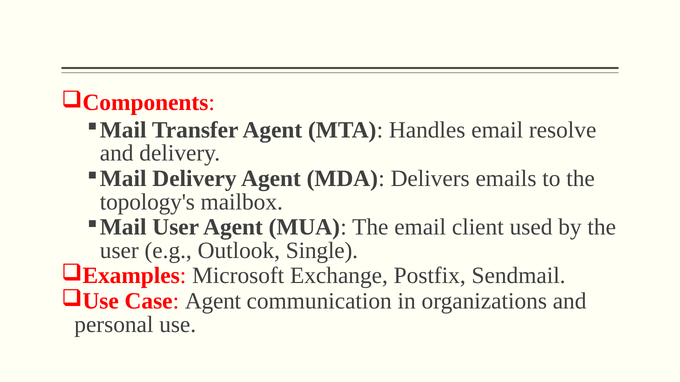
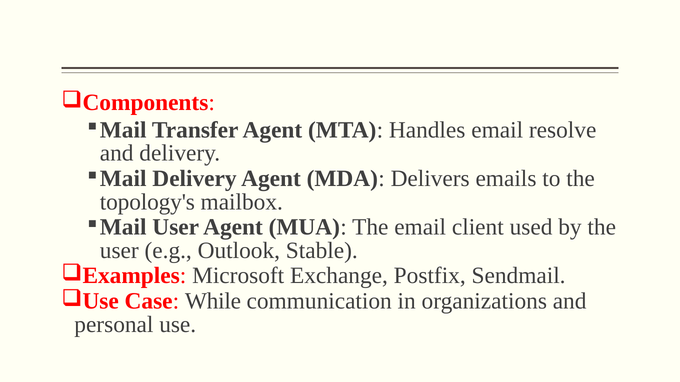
Single: Single -> Stable (322, 251)
Case Agent: Agent -> While (213, 301)
